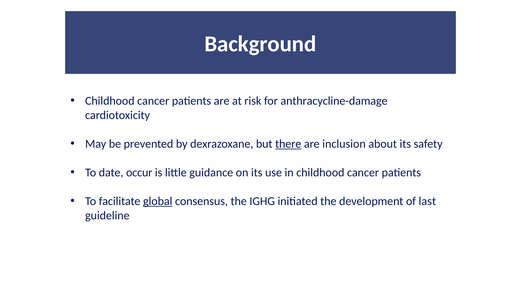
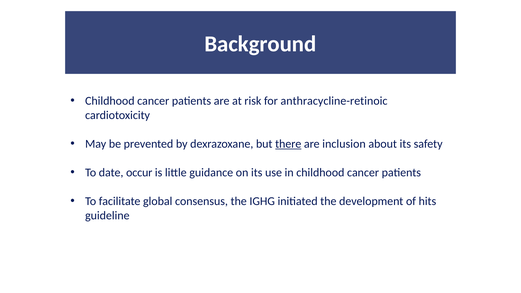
anthracycline-damage: anthracycline-damage -> anthracycline-retinoic (334, 101)
global underline: present -> none (158, 201)
last: last -> hits (427, 201)
